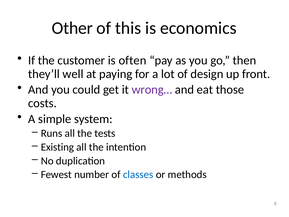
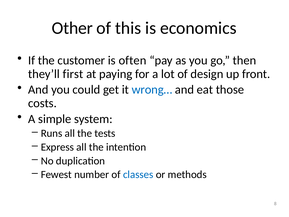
well: well -> first (73, 74)
wrong… colour: purple -> blue (152, 90)
Existing: Existing -> Express (57, 147)
